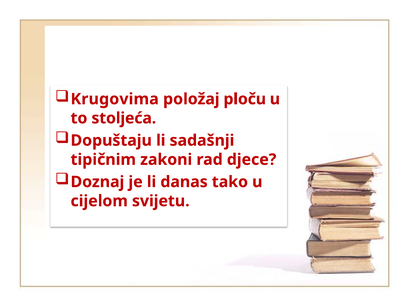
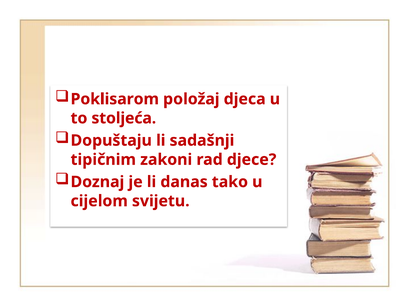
Krugovima: Krugovima -> Poklisarom (115, 99)
ploču: ploču -> djeca (245, 99)
